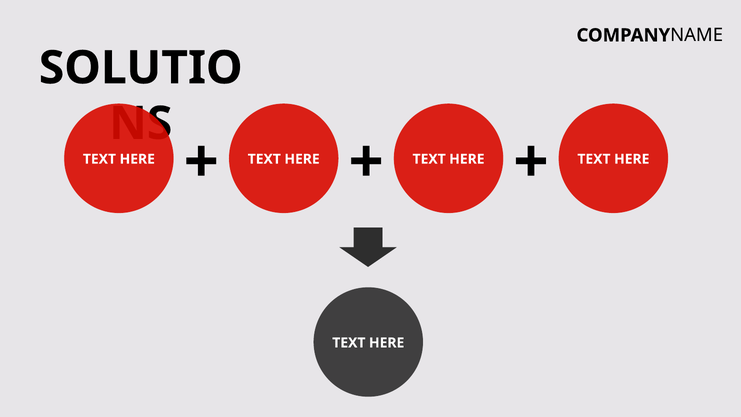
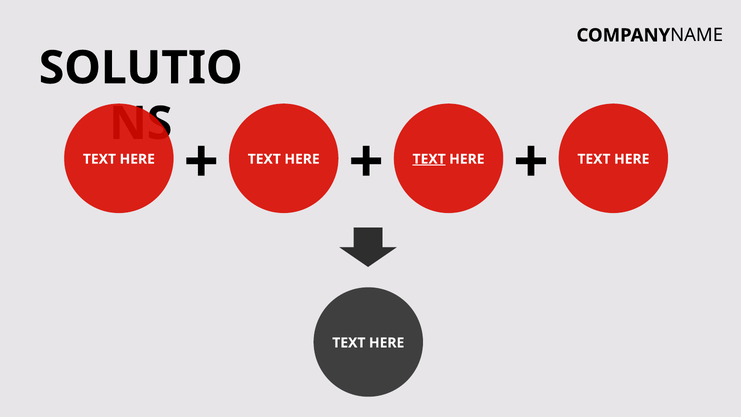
TEXT underline: none -> present (429, 159)
